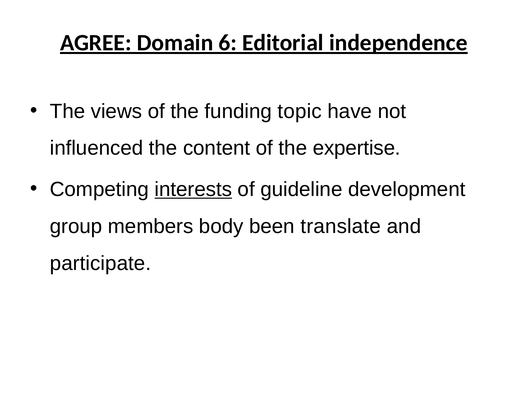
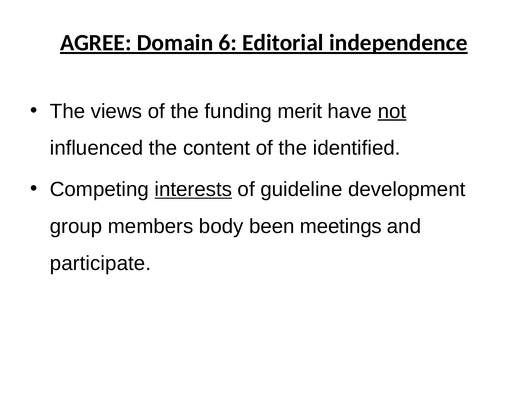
topic: topic -> merit (300, 111)
not underline: none -> present (392, 111)
expertise: expertise -> identified (357, 148)
translate: translate -> meetings (341, 226)
